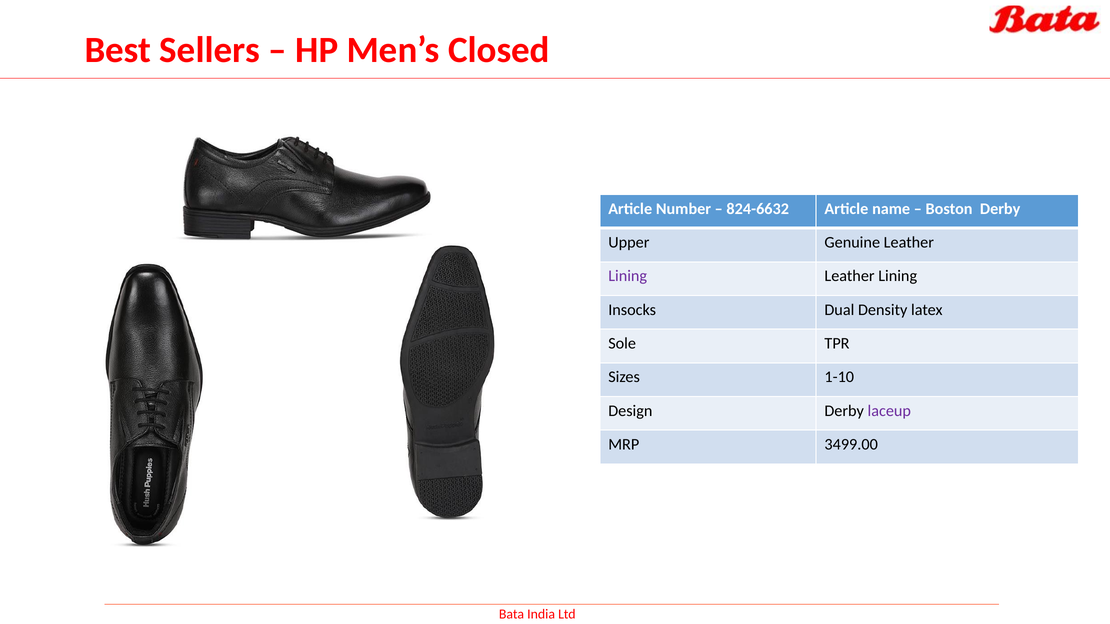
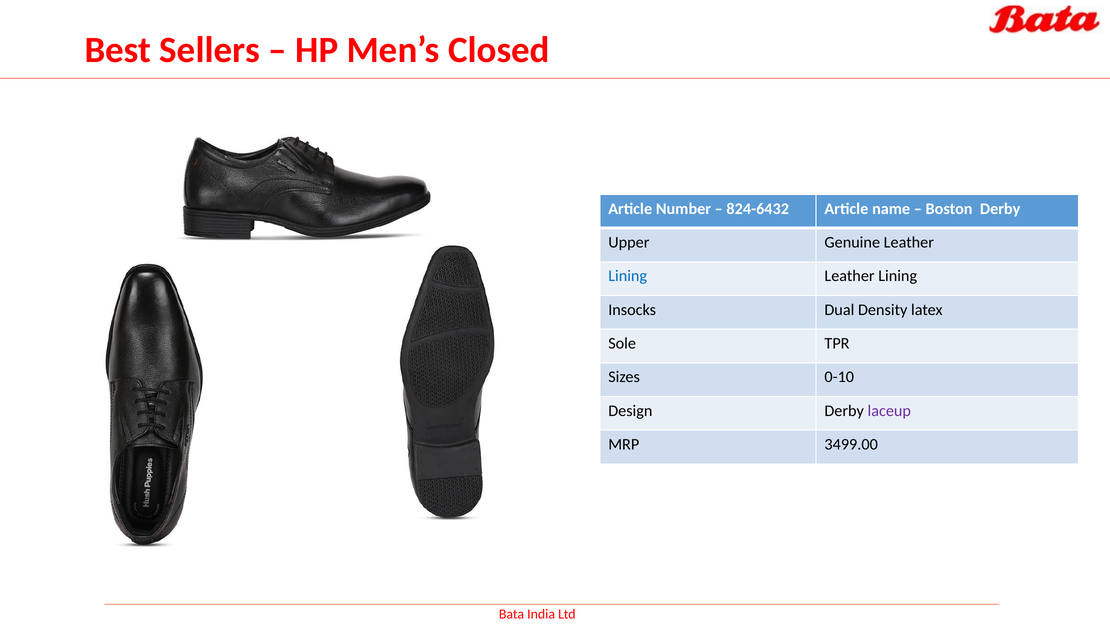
824-6632: 824-6632 -> 824-6432 (758, 209)
Lining colour: purple -> blue (628, 276)
1-10: 1-10 -> 0-10 (839, 377)
